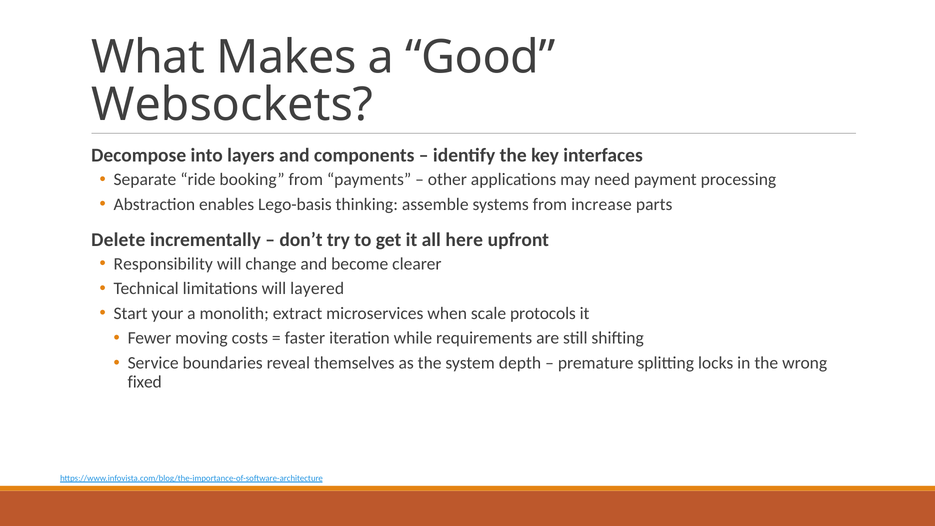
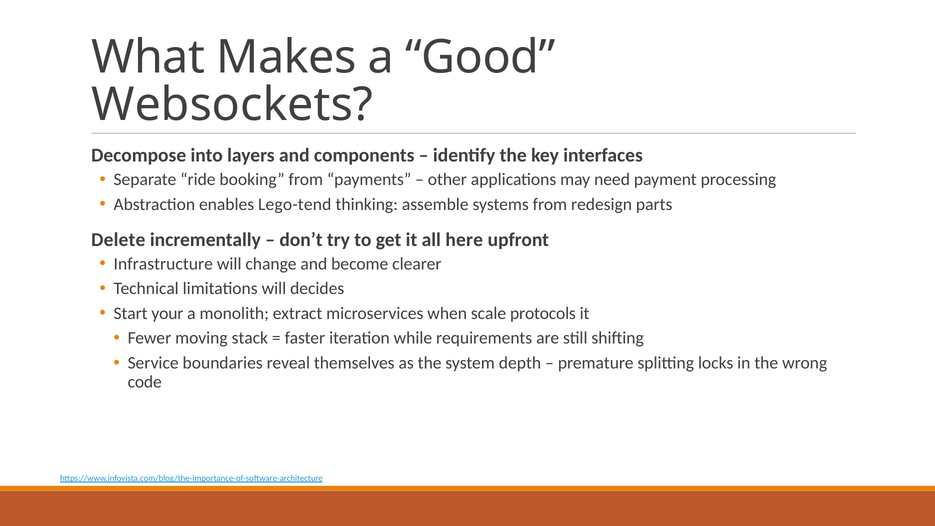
Lego-basis: Lego-basis -> Lego-tend (295, 204)
increase: increase -> redesign (602, 204)
Responsibility: Responsibility -> Infrastructure (163, 264)
layered: layered -> decides (317, 288)
costs: costs -> stack (250, 338)
fixed: fixed -> code (145, 382)
